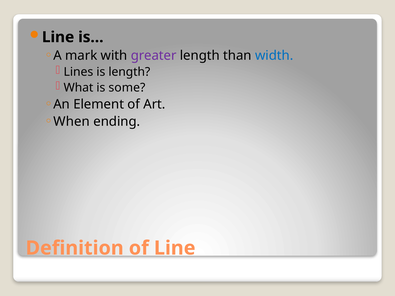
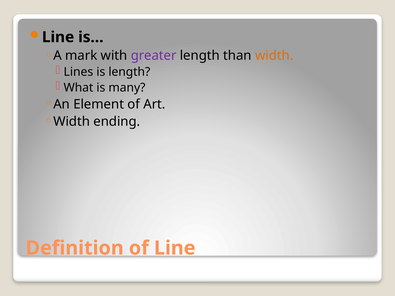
width colour: blue -> orange (274, 55)
some: some -> many (127, 88)
When: When -> Width (72, 122)
